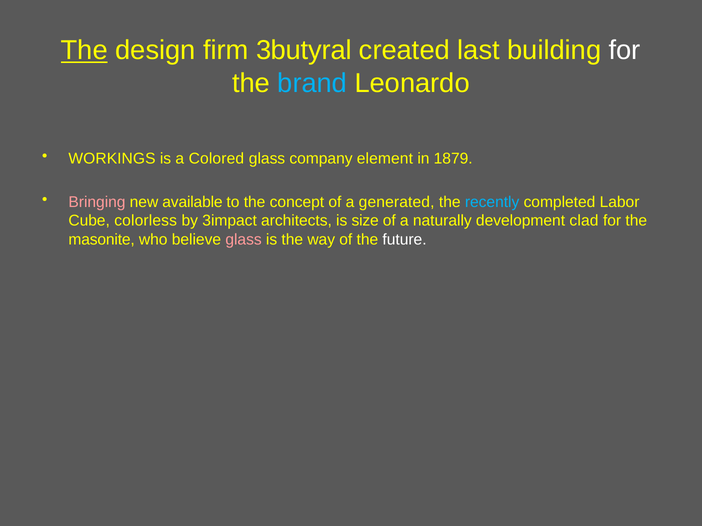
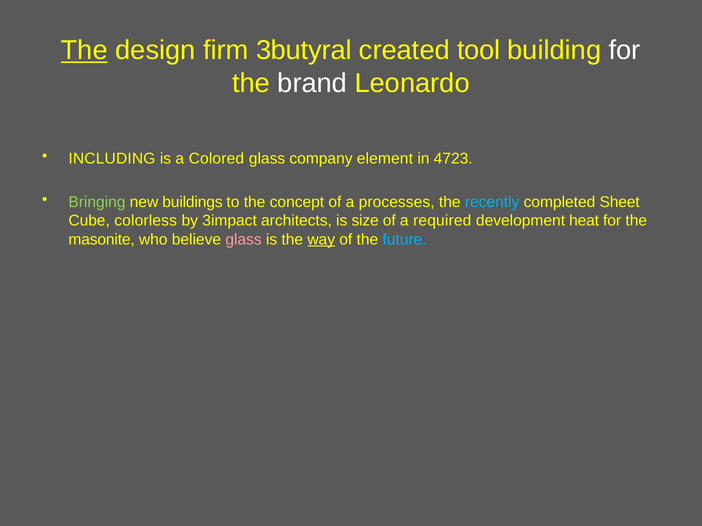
last: last -> tool (479, 50)
brand colour: light blue -> white (312, 83)
WORKINGS: WORKINGS -> INCLUDING (112, 159)
1879: 1879 -> 4723 (453, 159)
Bringing colour: pink -> light green (97, 202)
available: available -> buildings (192, 202)
generated: generated -> processes (397, 202)
Labor: Labor -> Sheet (620, 202)
naturally: naturally -> required (442, 221)
clad: clad -> heat (584, 221)
way underline: none -> present (321, 240)
future colour: white -> light blue (405, 240)
